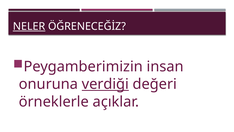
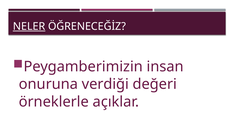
verdiği underline: present -> none (105, 84)
